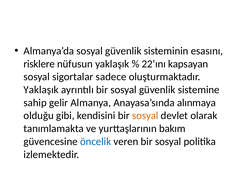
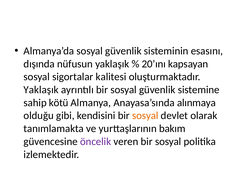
risklere: risklere -> dışında (39, 64)
22’ını: 22’ını -> 20’ını (154, 64)
sadece: sadece -> kalitesi (111, 77)
gelir: gelir -> kötü (59, 102)
öncelik colour: blue -> purple (96, 141)
